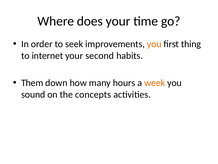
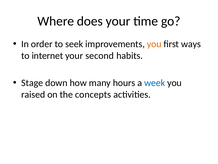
thing: thing -> ways (191, 44)
Them: Them -> Stage (32, 83)
week colour: orange -> blue (155, 83)
sound: sound -> raised (33, 94)
